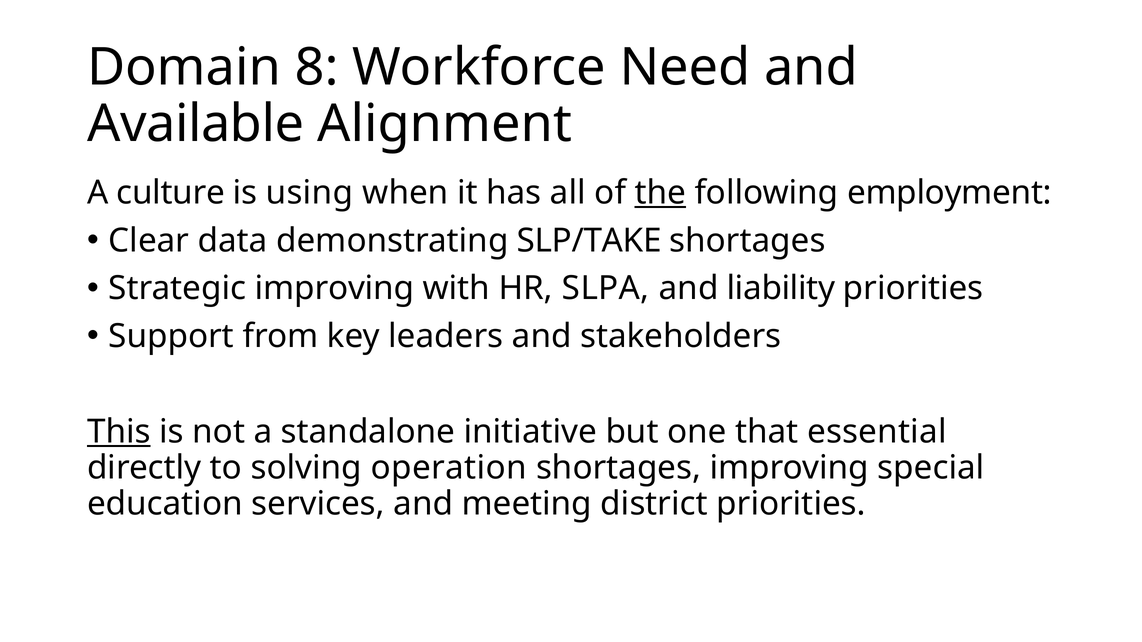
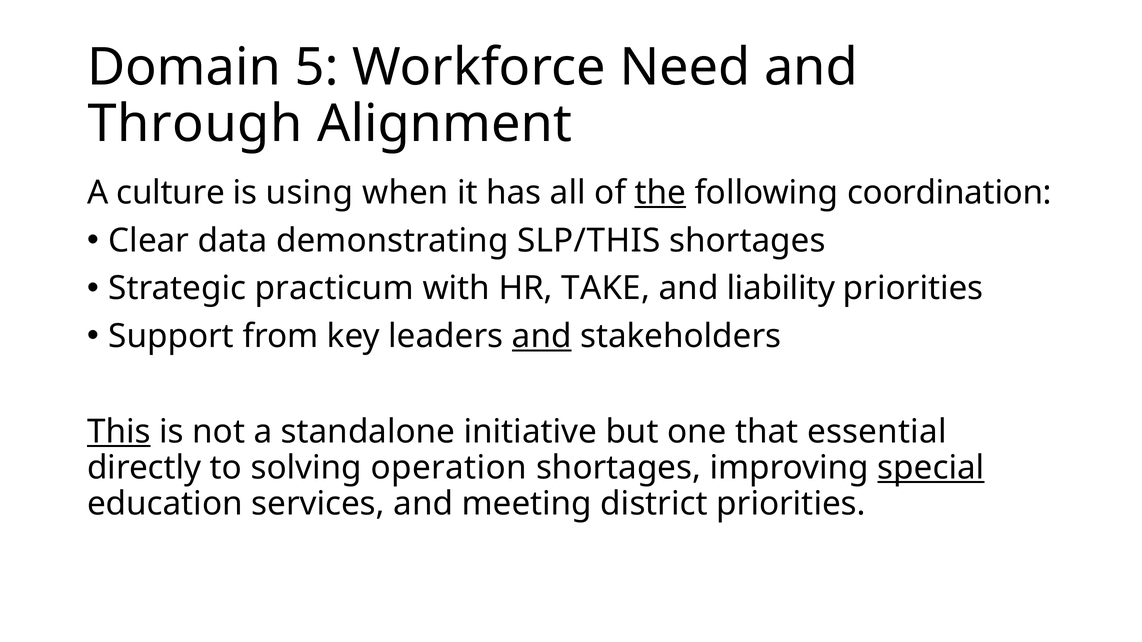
8: 8 -> 5 (317, 68)
Available: Available -> Through (195, 124)
employment: employment -> coordination (949, 193)
SLP/TAKE: SLP/TAKE -> SLP/THIS (589, 241)
Strategic improving: improving -> practicum (334, 289)
SLPA: SLPA -> TAKE (606, 289)
and underline: none -> present (542, 336)
special underline: none -> present (931, 468)
